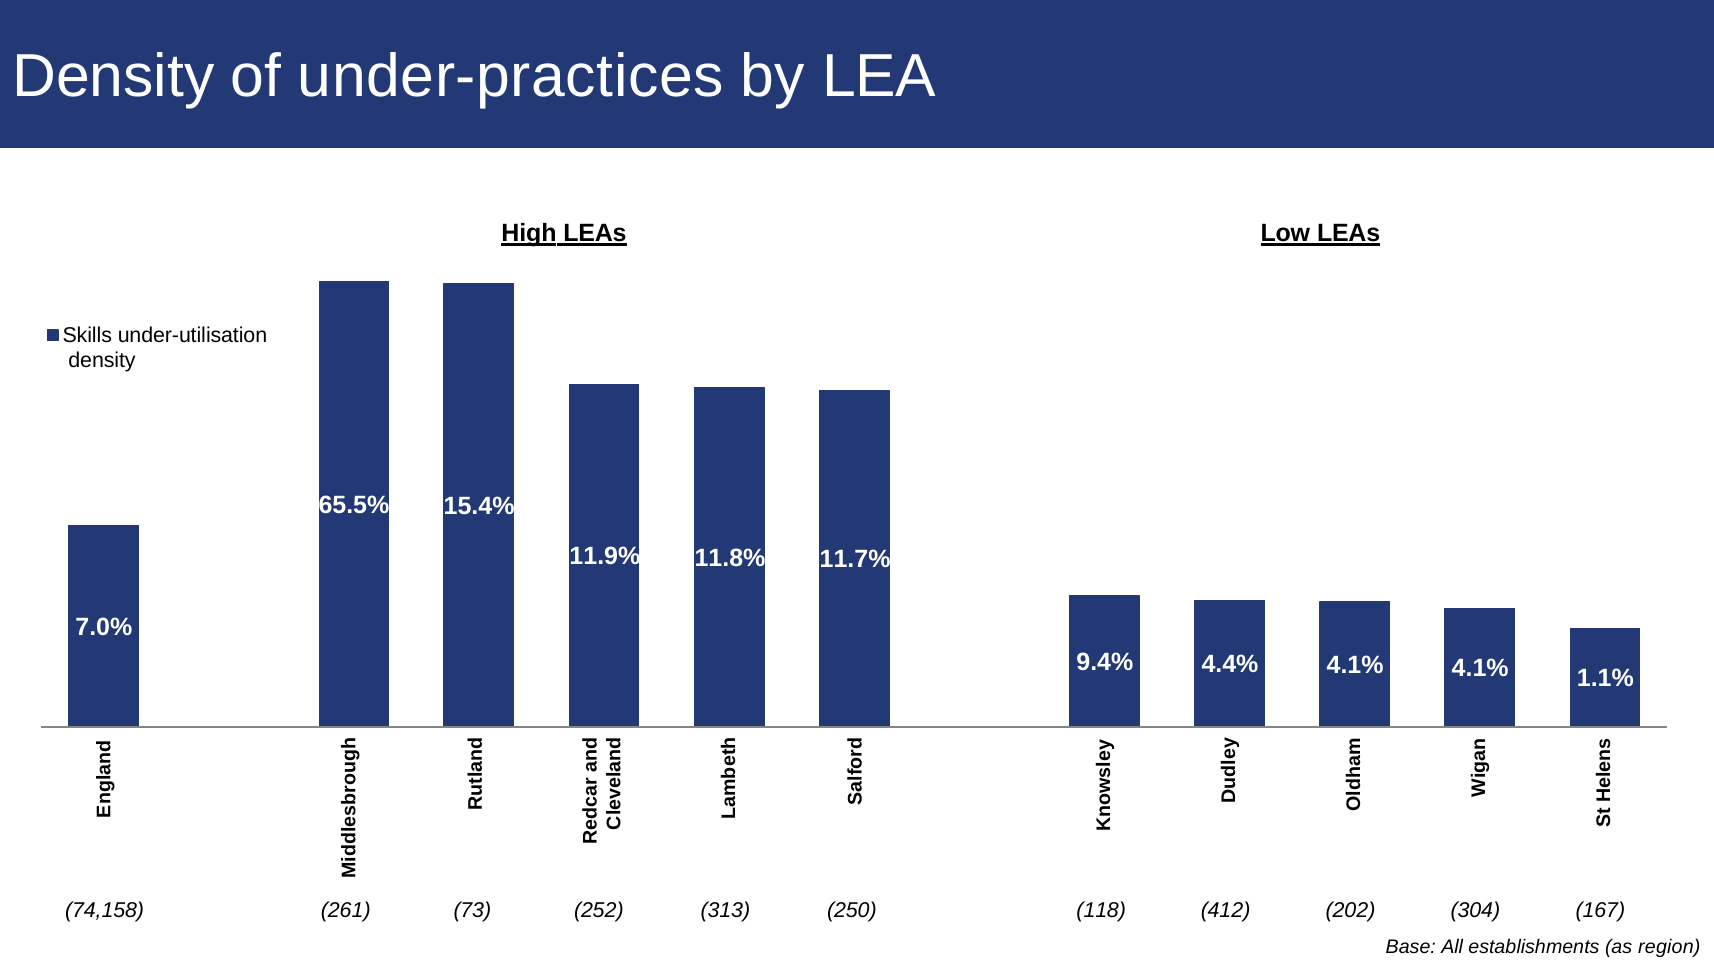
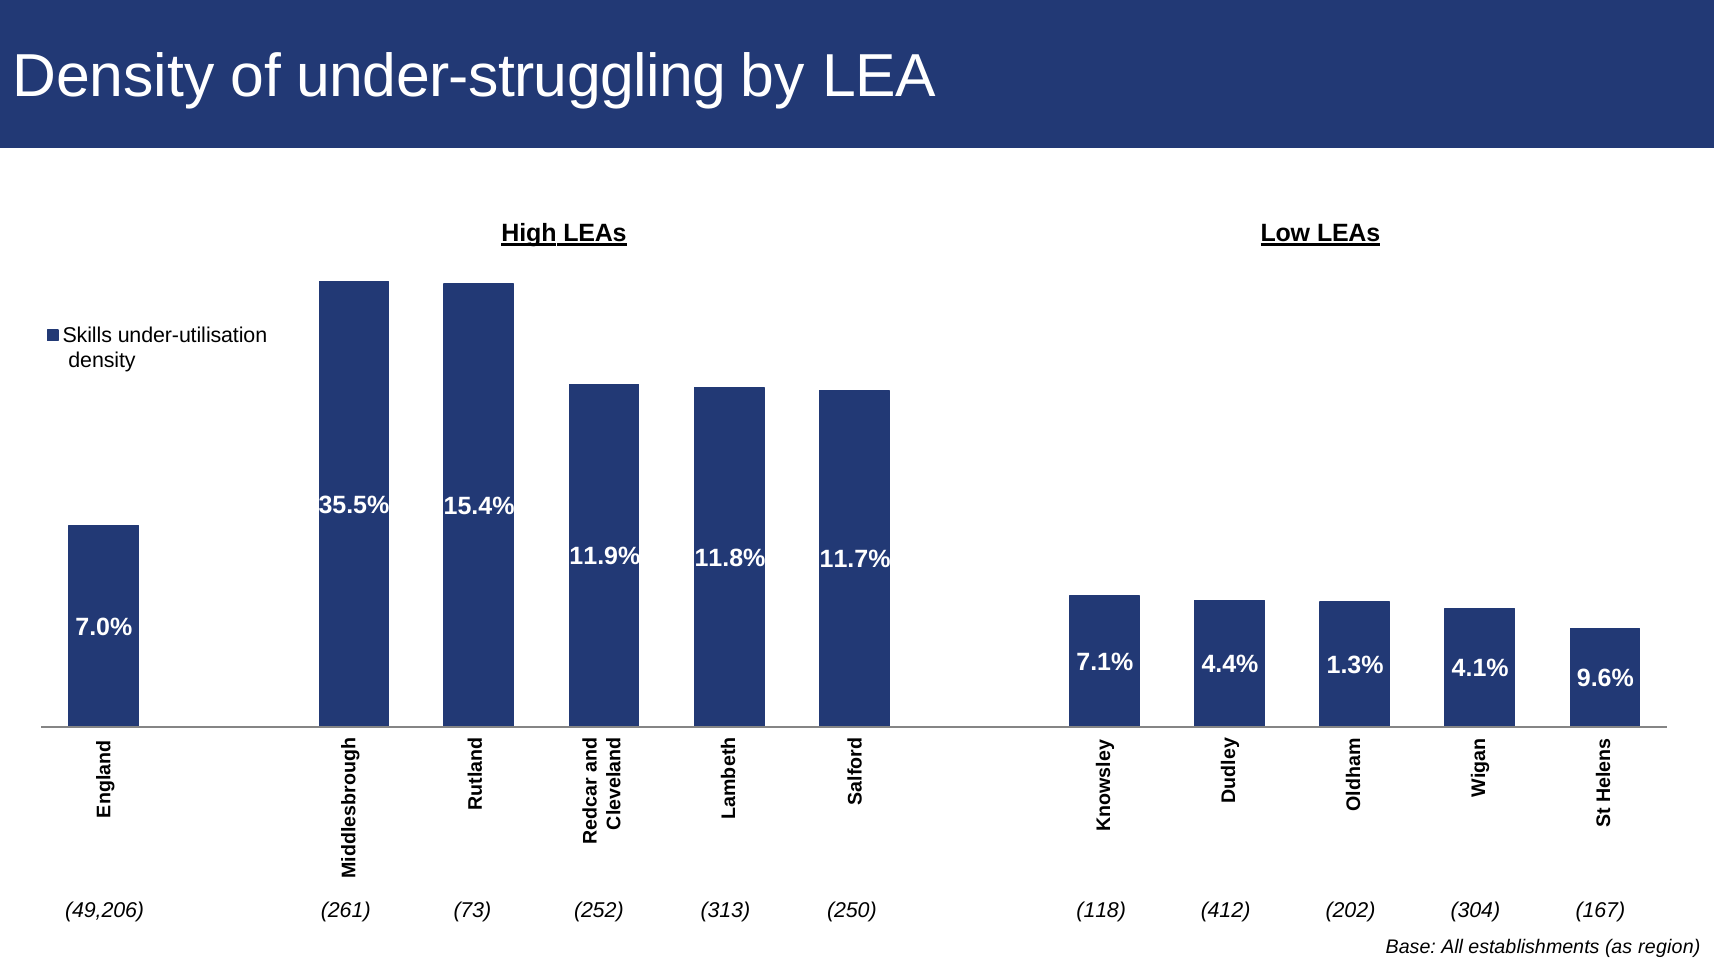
under-practices: under-practices -> under-struggling (511, 77)
65.5%: 65.5% -> 35.5% (354, 505)
9.4%: 9.4% -> 7.1% (1105, 662)
4.4% 4.1%: 4.1% -> 1.3% (1355, 665)
1.1%: 1.1% -> 9.6% (1605, 679)
74,158: 74,158 -> 49,206 (105, 910)
